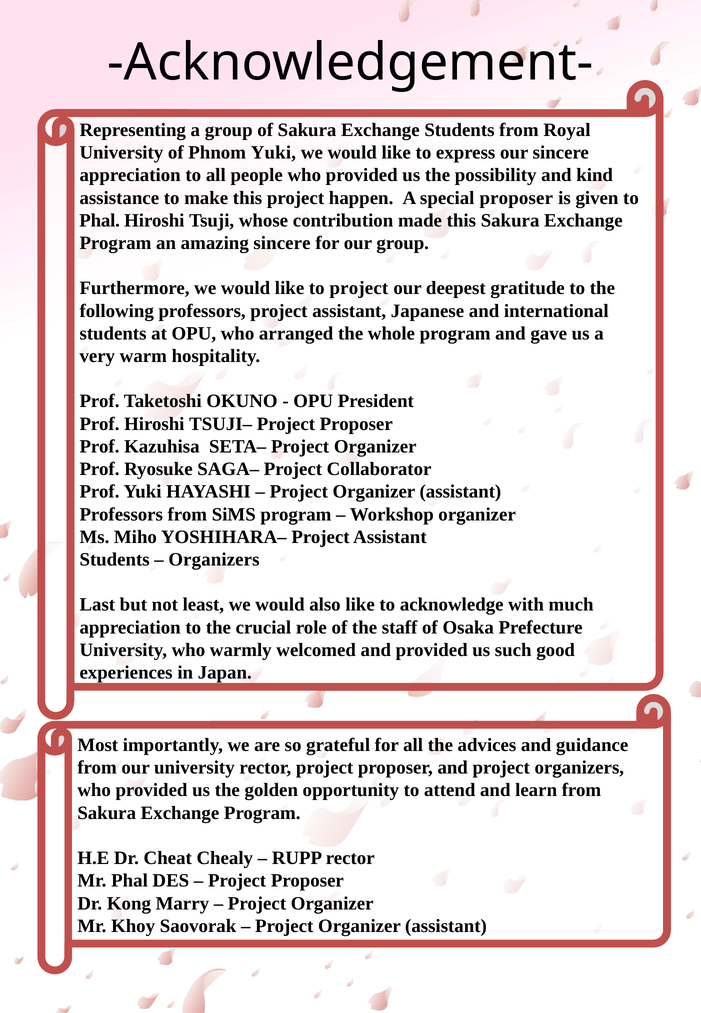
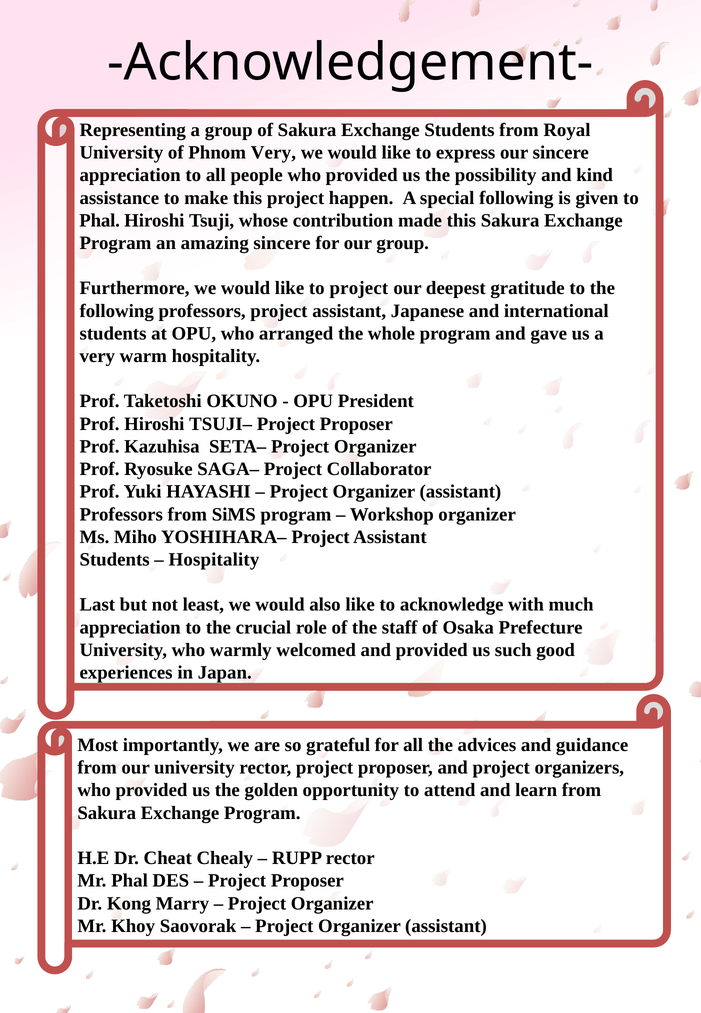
Phnom Yuki: Yuki -> Very (273, 153)
special proposer: proposer -> following (516, 198)
Organizers: Organizers -> Hospitality (214, 559)
